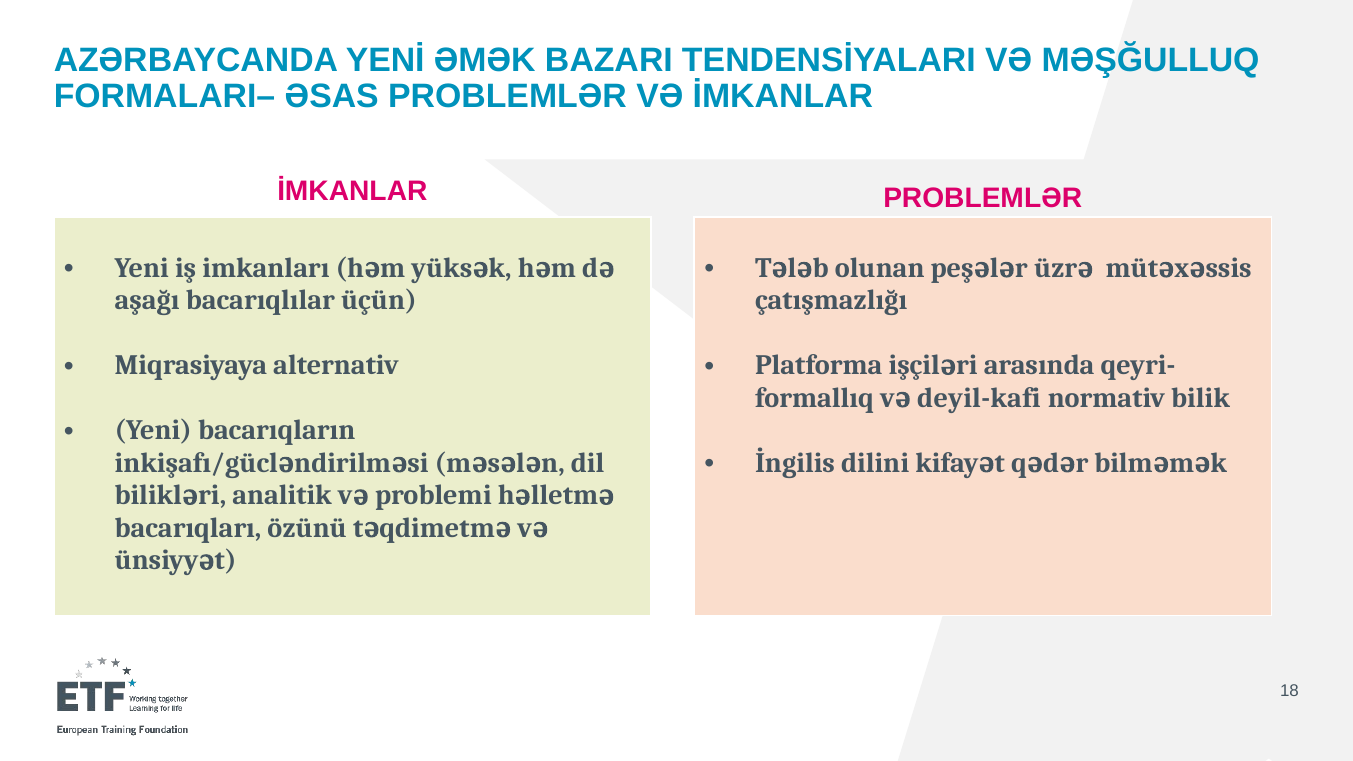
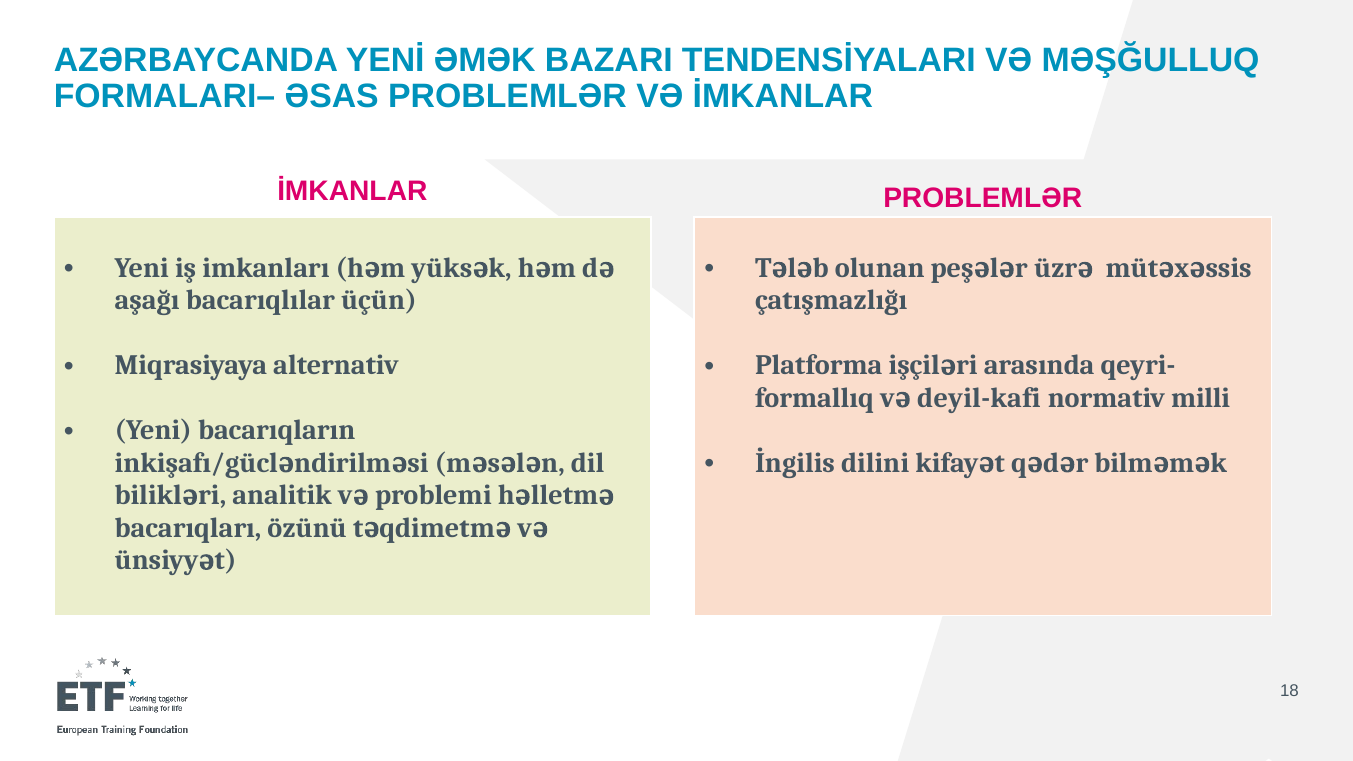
bilik: bilik -> milli (1201, 398)
